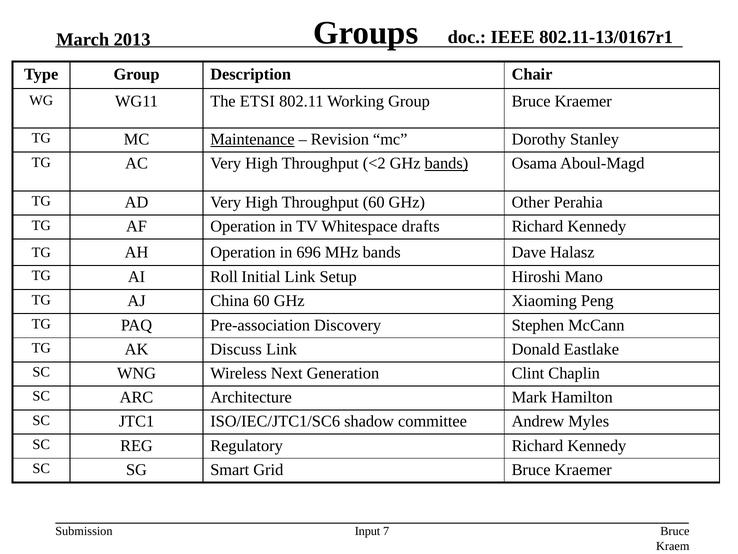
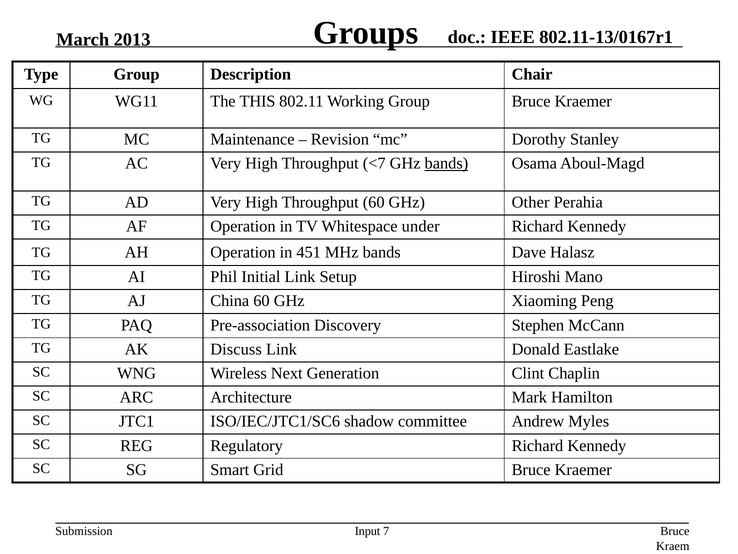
ETSI: ETSI -> THIS (258, 101)
Maintenance underline: present -> none (252, 139)
<2: <2 -> <7 (374, 163)
drafts: drafts -> under (421, 226)
696: 696 -> 451 (309, 252)
Roll: Roll -> Phil (224, 277)
